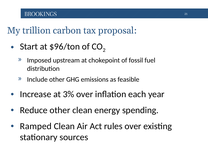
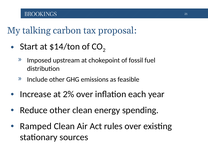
trillion: trillion -> talking (37, 30)
$96/ton: $96/ton -> $14/ton (65, 47)
3%: 3% -> 2% (69, 94)
